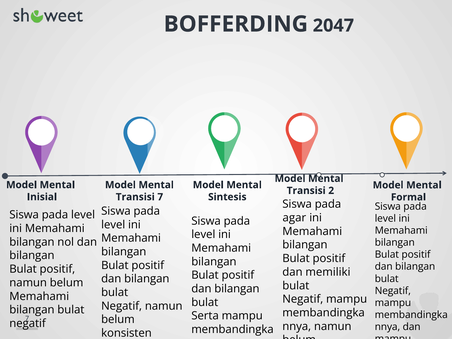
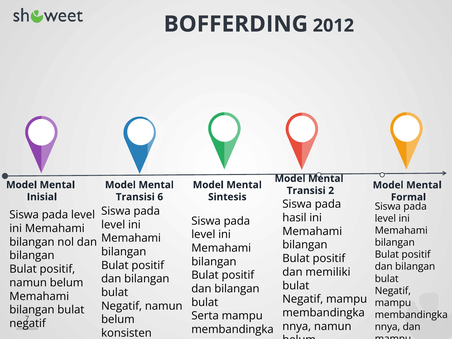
2047: 2047 -> 2012 (333, 26)
Transisi 7: 7 -> 6 (160, 197)
agar: agar -> hasil (294, 218)
